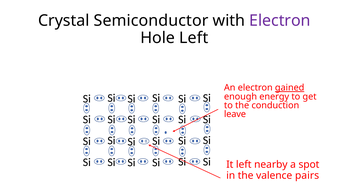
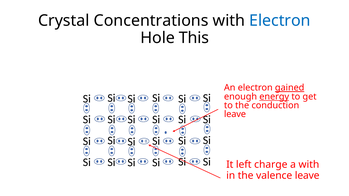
Semiconductor: Semiconductor -> Concentrations (151, 21)
Electron colour: purple -> blue (280, 21)
Hole Left: Left -> This (194, 38)
energy underline: none -> present (274, 97)
nearby: nearby -> charge (271, 165)
a spot: spot -> with (309, 165)
valence pairs: pairs -> leave (307, 176)
